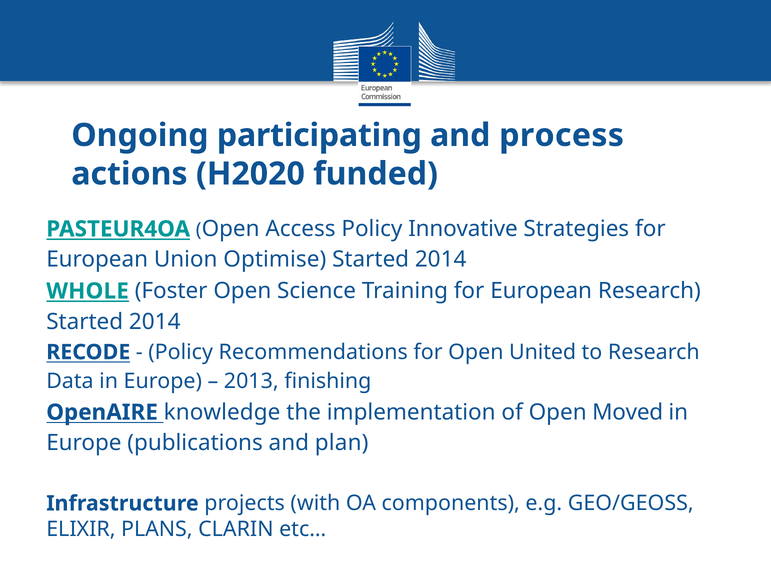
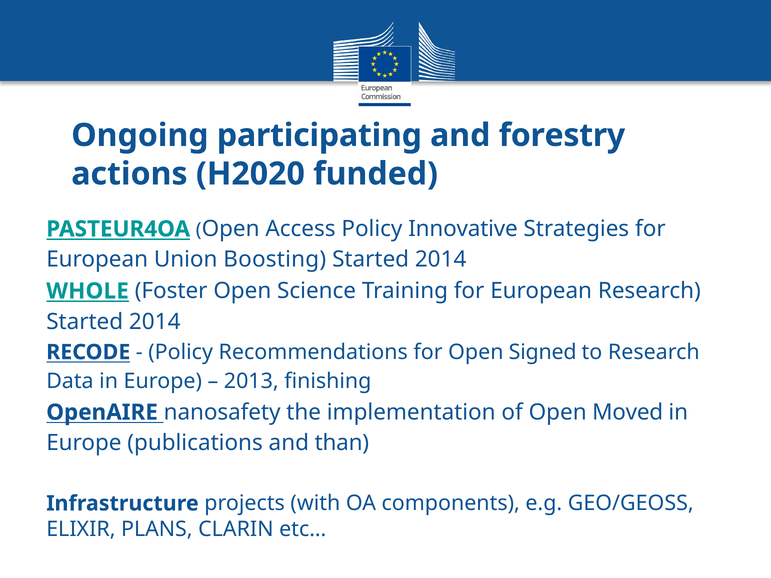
process: process -> forestry (562, 135)
Optimise: Optimise -> Boosting (275, 260)
United: United -> Signed (543, 352)
knowledge: knowledge -> nanosafety (222, 412)
plan: plan -> than (342, 443)
